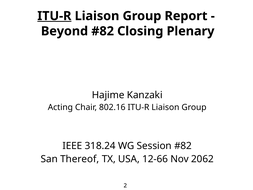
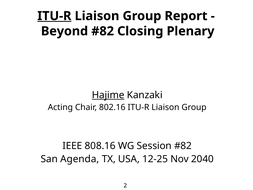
Hajime underline: none -> present (108, 95)
318.24: 318.24 -> 808.16 (100, 146)
Thereof: Thereof -> Agenda (80, 159)
12-66: 12-66 -> 12-25 (155, 159)
2062: 2062 -> 2040 (202, 159)
